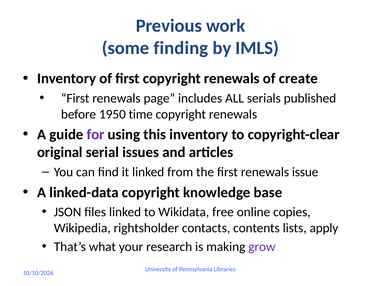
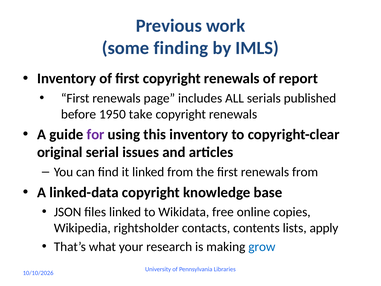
create: create -> report (298, 79)
time: time -> take (141, 114)
renewals issue: issue -> from (305, 172)
grow colour: purple -> blue (262, 247)
